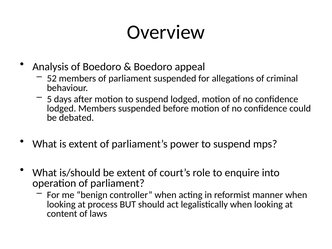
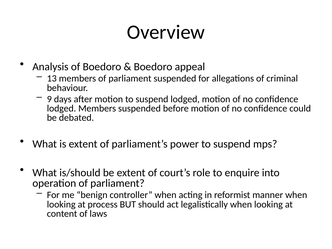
52: 52 -> 13 (52, 79)
5: 5 -> 9 (49, 99)
